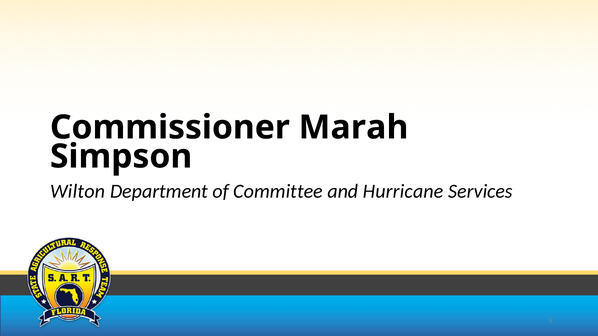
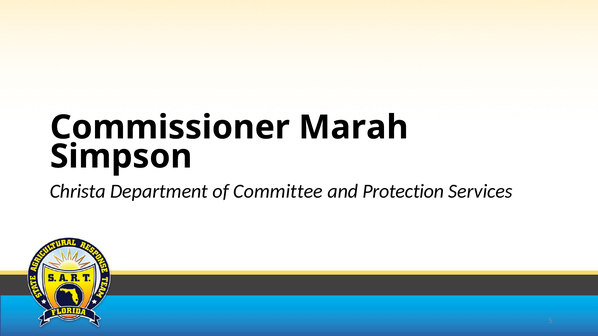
Wilton: Wilton -> Christa (78, 192)
Hurricane: Hurricane -> Protection (403, 192)
